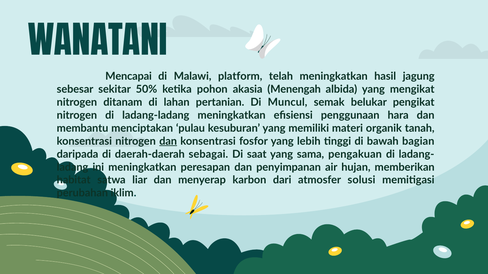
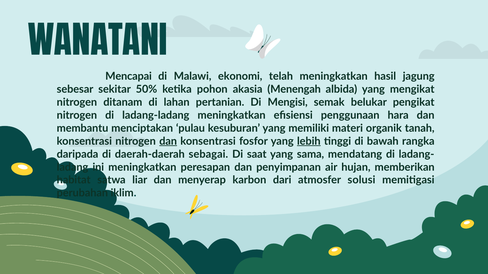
platform: platform -> ekonomi (240, 76)
Muncul: Muncul -> Mengisi (288, 102)
lebih underline: none -> present (309, 141)
bagian: bagian -> rangka (418, 141)
pengakuan: pengakuan -> mendatang (355, 154)
